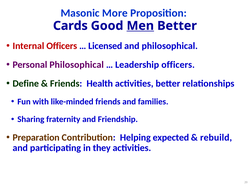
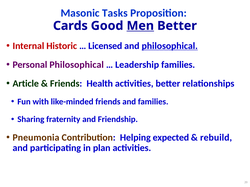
More: More -> Tasks (115, 13)
Internal Officers: Officers -> Historic (62, 46)
philosophical underline: none -> present (170, 46)
Leadership officers: officers -> families (178, 65)
Define: Define -> Article (26, 84)
Preparation: Preparation -> Pneumonia (36, 138)
they: they -> plan (102, 148)
